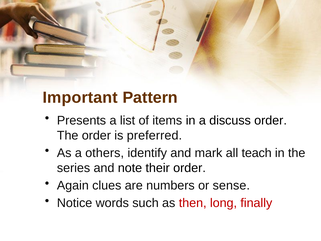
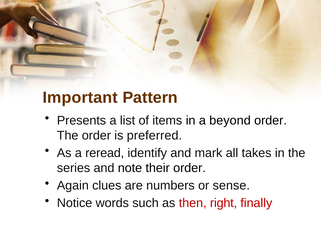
discuss: discuss -> beyond (230, 120)
others: others -> reread (105, 153)
teach: teach -> takes (257, 153)
long: long -> right (224, 203)
